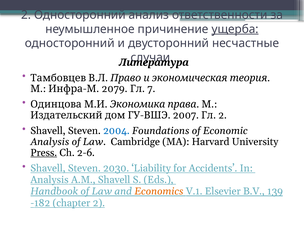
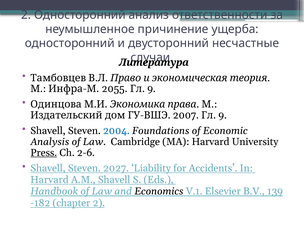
ущерба underline: present -> none (235, 29)
2079: 2079 -> 2055 (115, 89)
7: 7 -> 9 (151, 89)
2: 2 -> 9 (223, 115)
2030: 2030 -> 2027 (116, 168)
Analysis: Analysis -> Harvard (49, 180)
Economics colour: orange -> black (159, 191)
